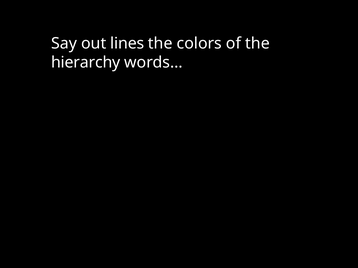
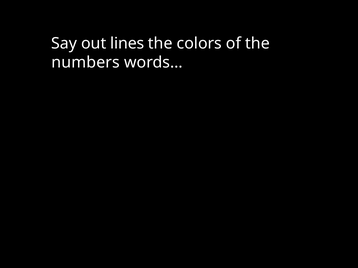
hierarchy: hierarchy -> numbers (86, 63)
